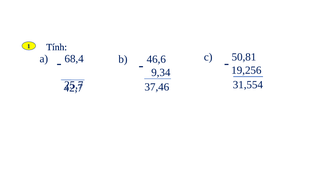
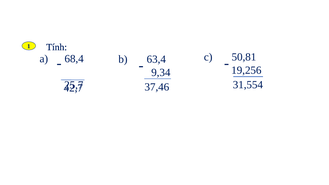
46,6: 46,6 -> 63,4 (156, 59)
